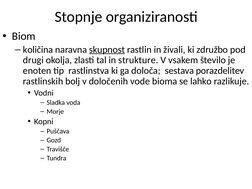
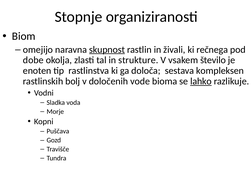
količina: količina -> omejijo (38, 50)
združbo: združbo -> rečnega (212, 50)
drugi: drugi -> dobe (33, 60)
porazdelitev: porazdelitev -> kompleksen (220, 71)
lahko underline: none -> present (201, 81)
